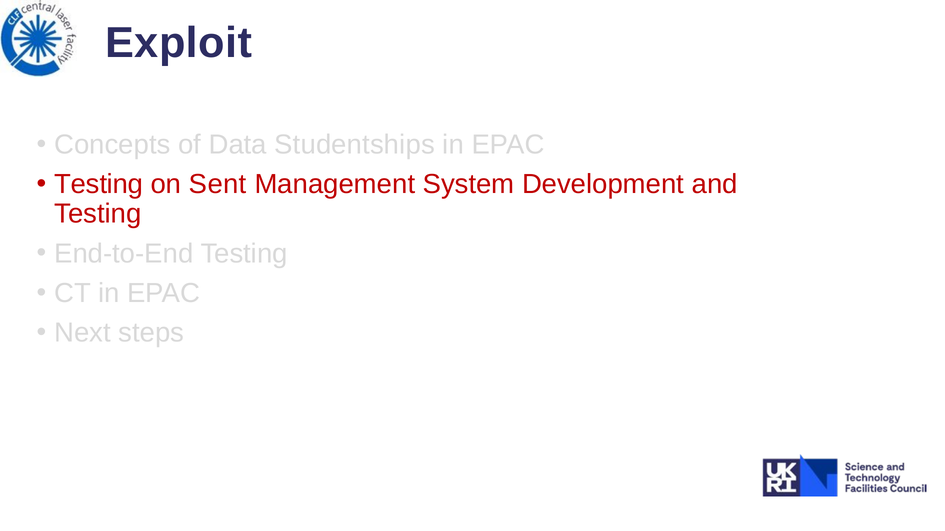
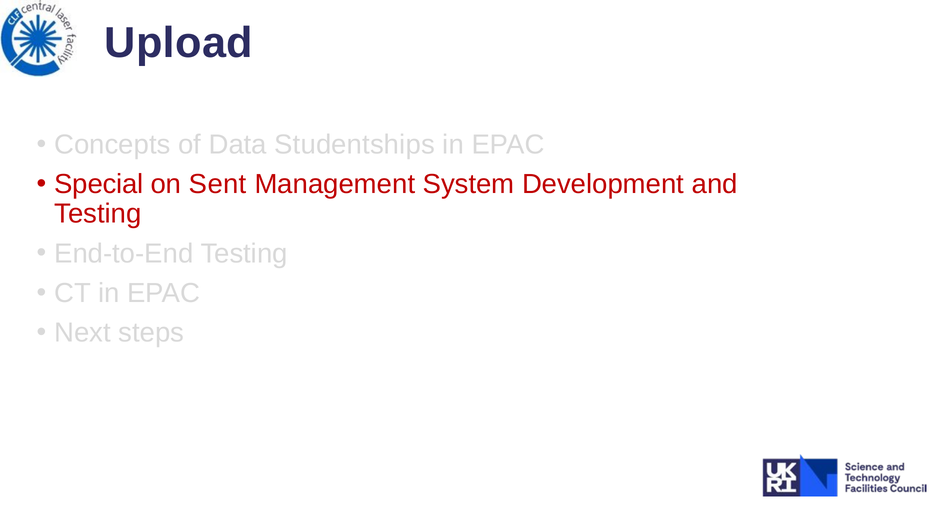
Exploit: Exploit -> Upload (179, 43)
Testing: Testing -> Special (99, 184)
